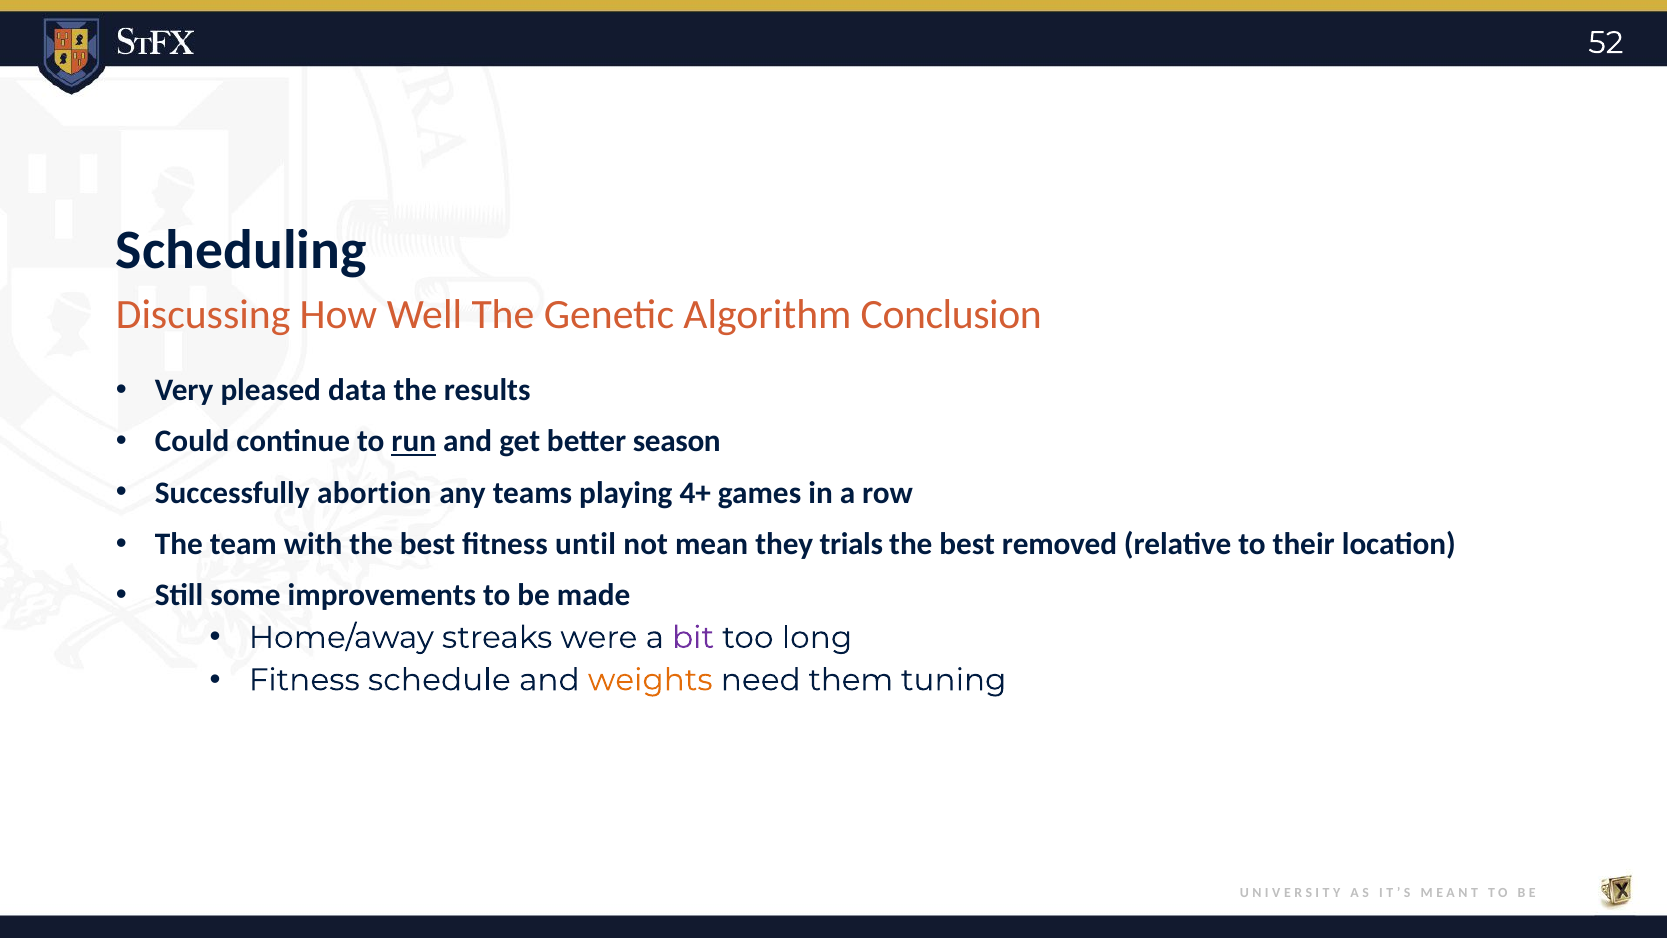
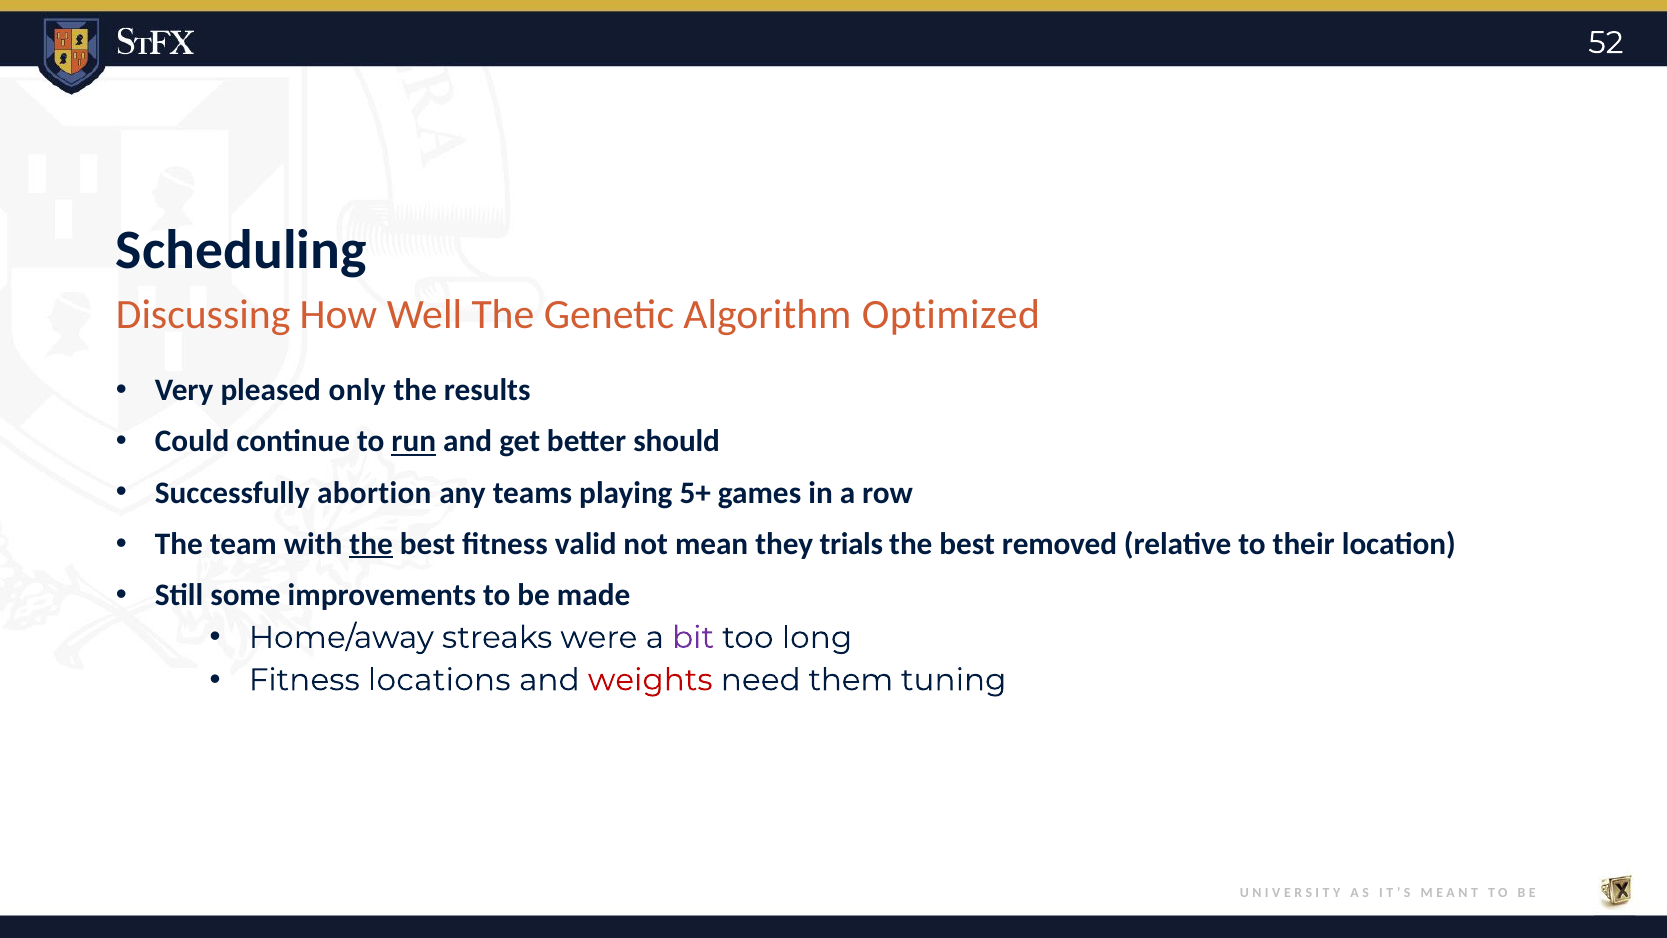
Conclusion: Conclusion -> Optimized (951, 315)
data: data -> only (357, 390)
season: season -> should (677, 441)
4+: 4+ -> 5+ (695, 493)
the underline: none -> present (371, 544)
until: until -> valid (586, 544)
schedule: schedule -> locations (439, 680)
weights colour: orange -> red (650, 680)
